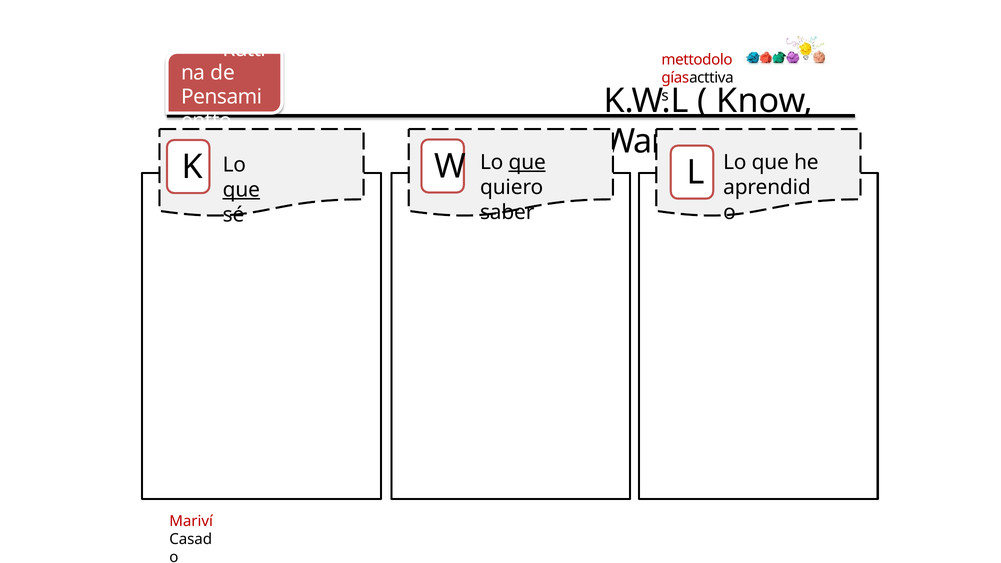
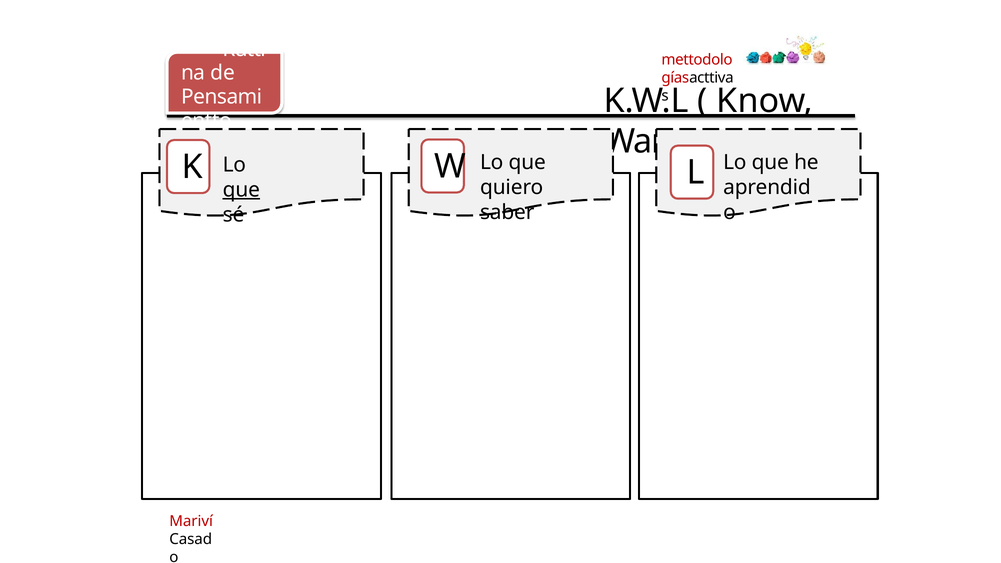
que underline: present -> none (527, 162)
